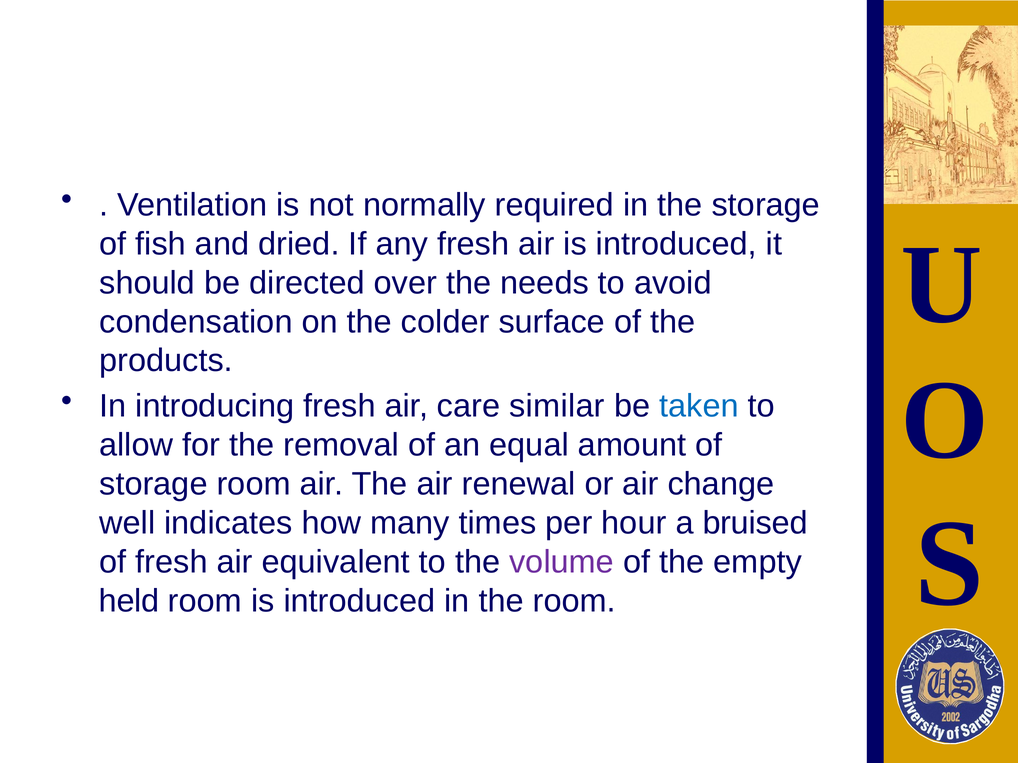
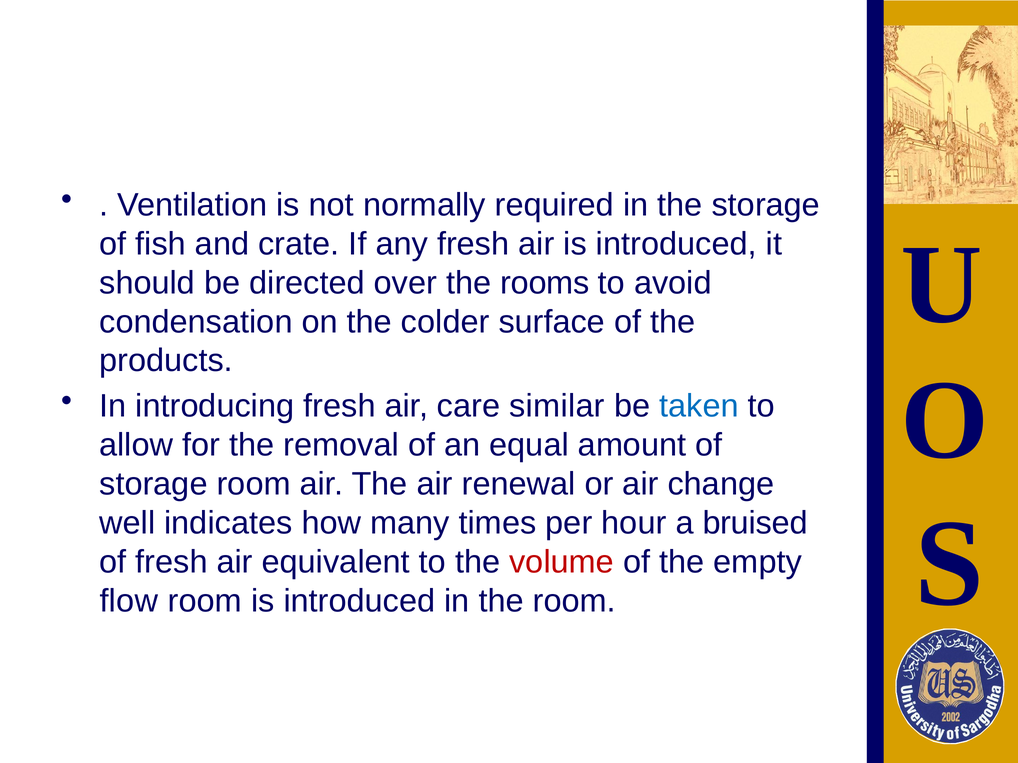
dried: dried -> crate (299, 244)
needs: needs -> rooms (545, 283)
volume colour: purple -> red (562, 562)
held: held -> flow (129, 601)
